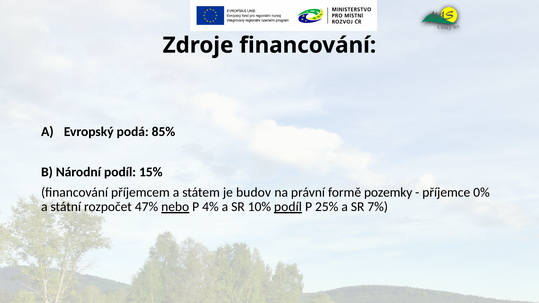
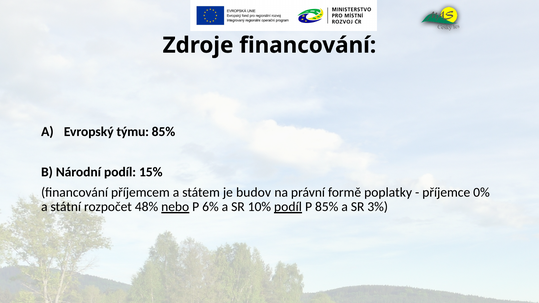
podá: podá -> týmu (133, 132)
pozemky: pozemky -> poplatky (388, 192)
47%: 47% -> 48% (146, 207)
4%: 4% -> 6% (210, 207)
P 25%: 25% -> 85% (327, 207)
7%: 7% -> 3% (378, 207)
